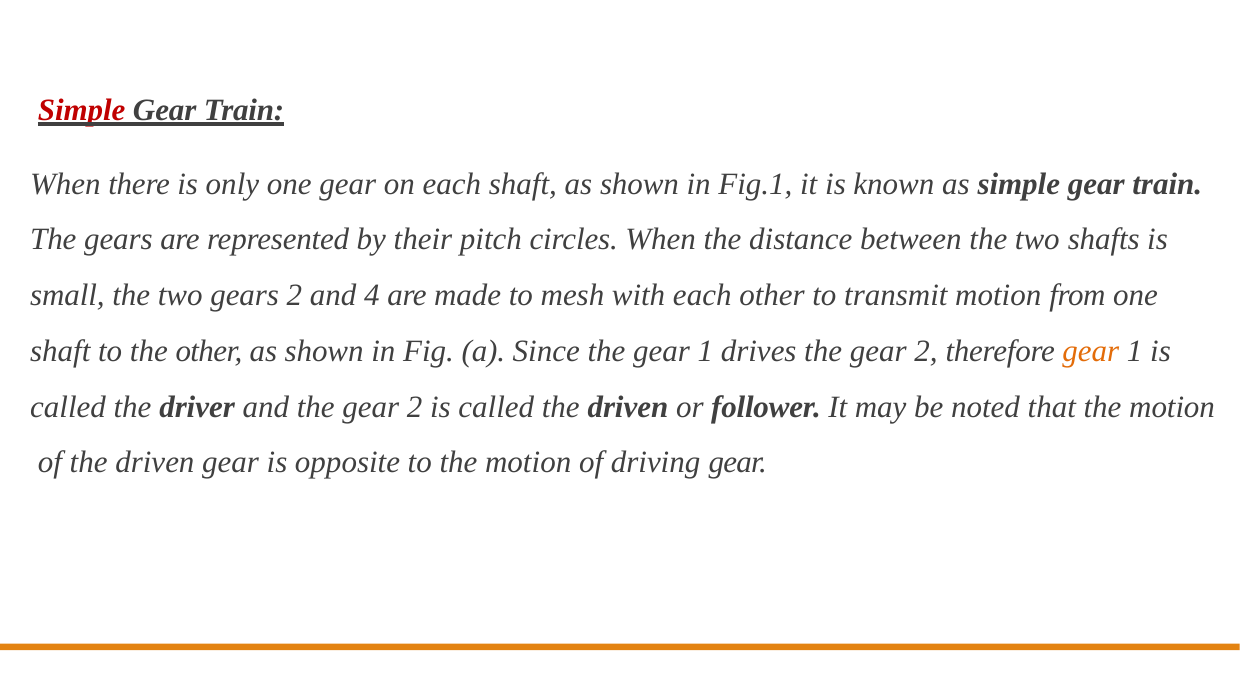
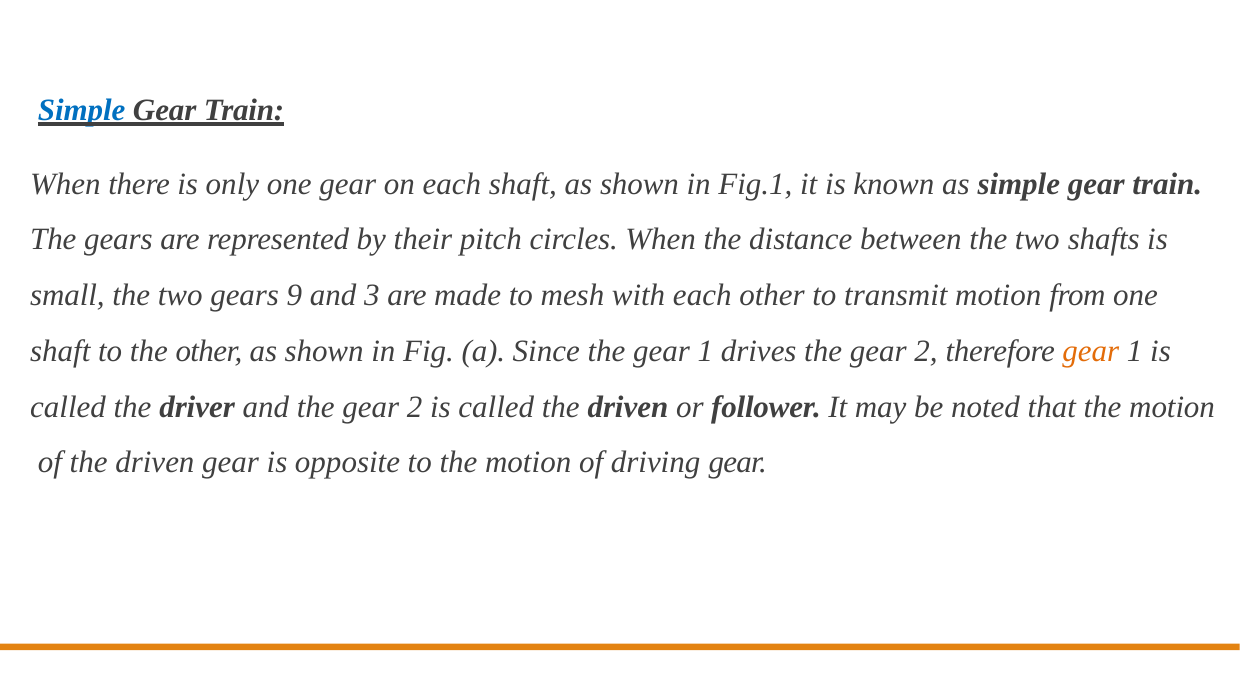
Simple colour: red -> blue (82, 110)
gears 2: 2 -> 9 (294, 296)
4: 4 -> 3 (372, 296)
